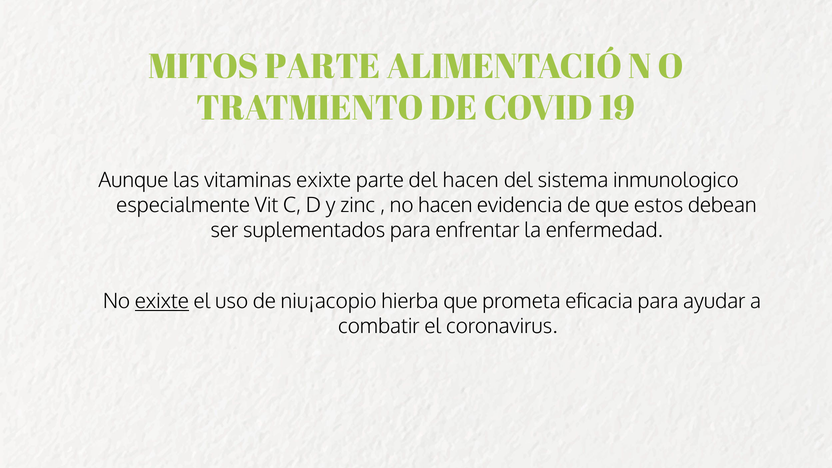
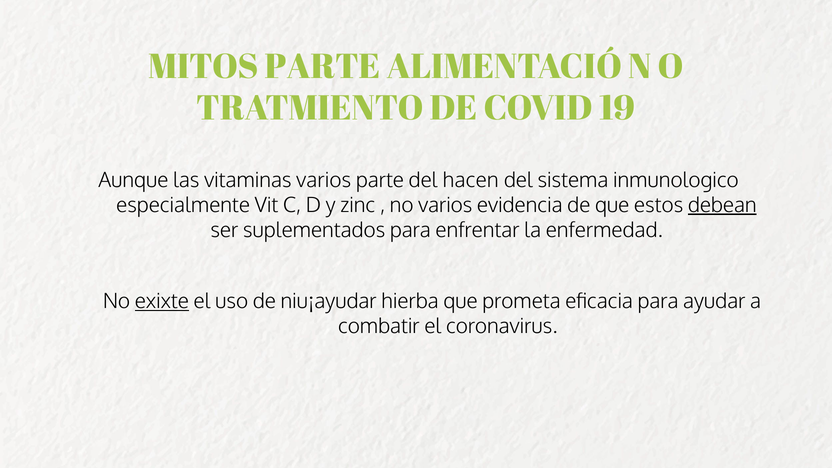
vitaminas exixte: exixte -> varios (324, 180)
no hacen: hacen -> varios (445, 205)
debean underline: none -> present (722, 205)
niu¡acopio: niu¡acopio -> niu¡ayudar (329, 302)
